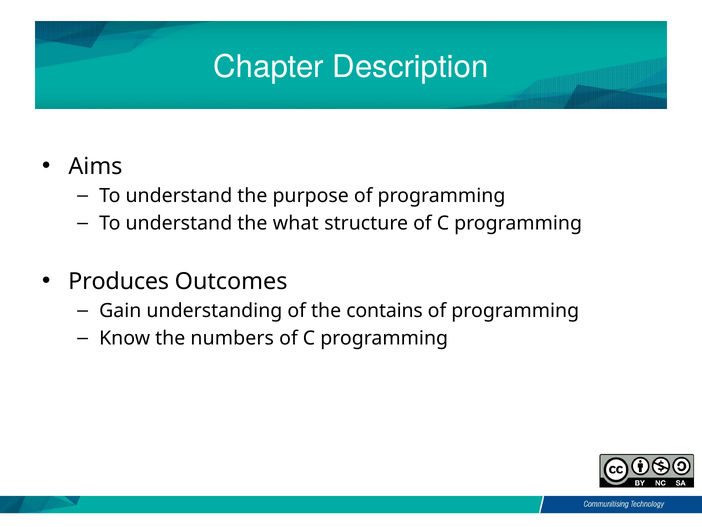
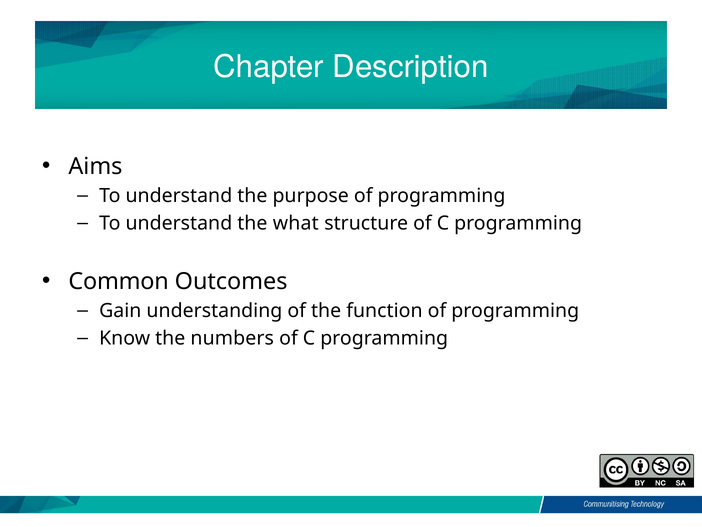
Produces: Produces -> Common (119, 281)
contains: contains -> function (384, 311)
